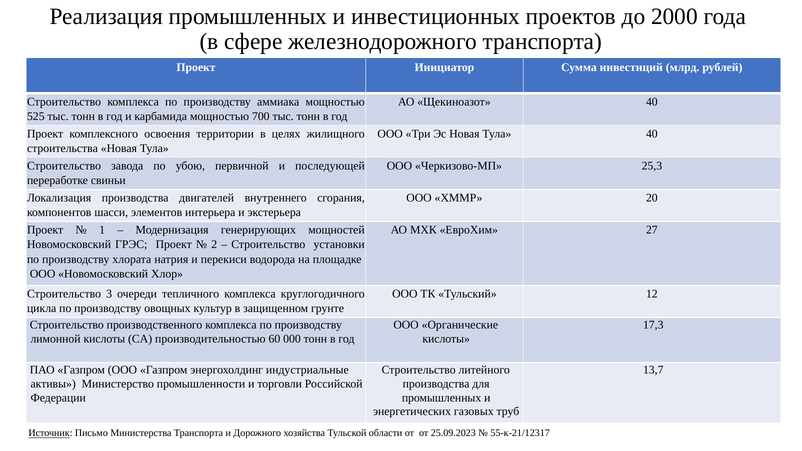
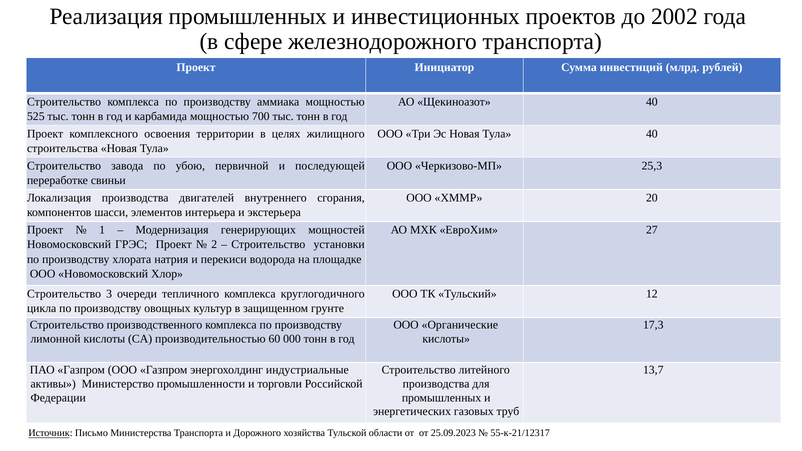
2000: 2000 -> 2002 (675, 16)
